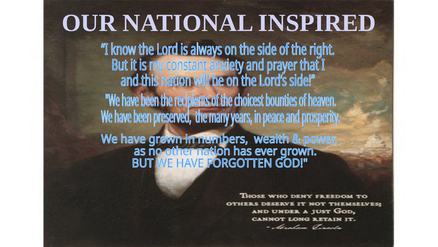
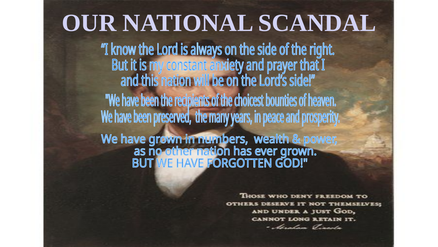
INSPIRED: INSPIRED -> SCANDAL (317, 23)
